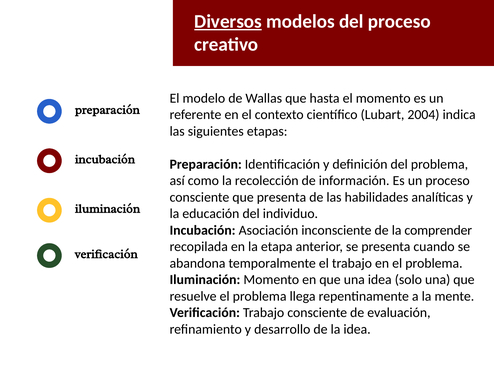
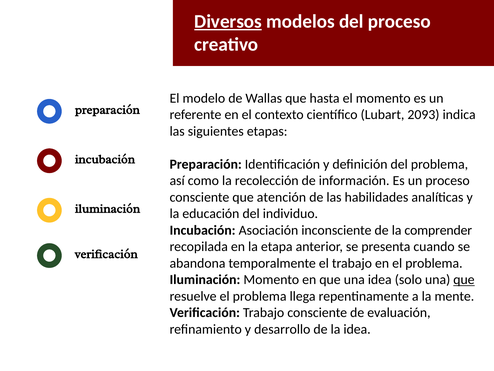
2004: 2004 -> 2093 (423, 115)
que presenta: presenta -> atención (281, 197)
que underline: none -> present (464, 279)
